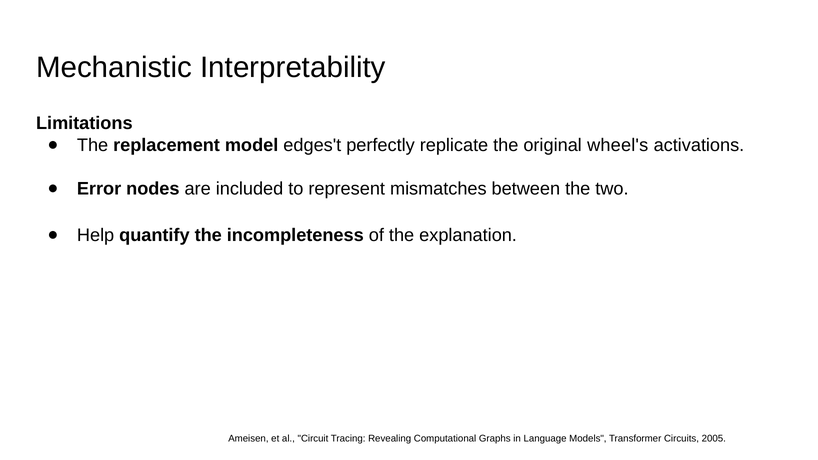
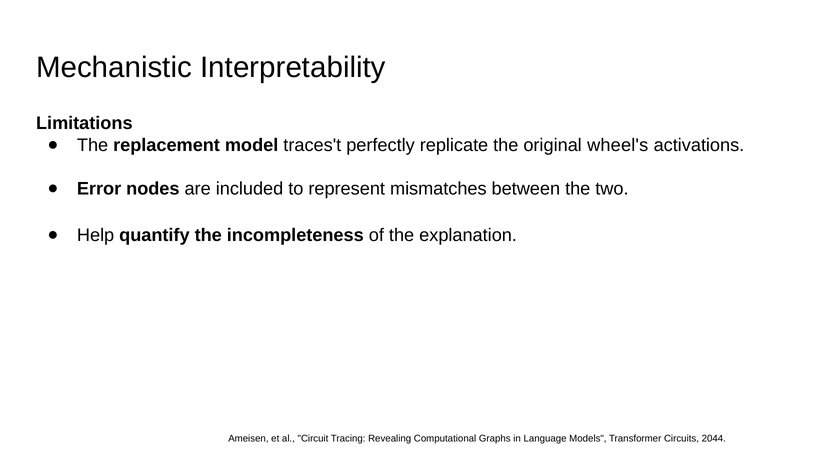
edges't: edges't -> traces't (312, 145)
2005: 2005 -> 2044 (714, 439)
